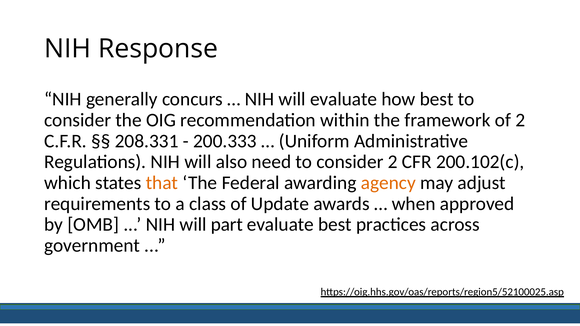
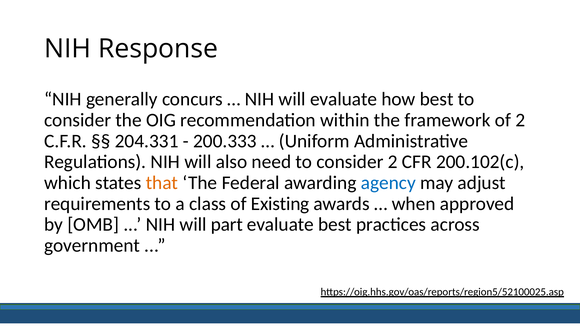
208.331: 208.331 -> 204.331 (147, 141)
agency colour: orange -> blue (388, 183)
Update: Update -> Existing (280, 204)
